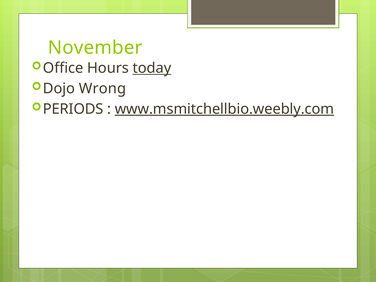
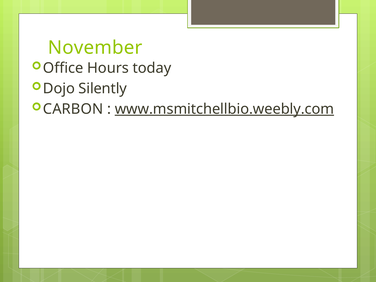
today underline: present -> none (152, 68)
Wrong: Wrong -> Silently (103, 88)
PERIODS: PERIODS -> CARBON (73, 109)
